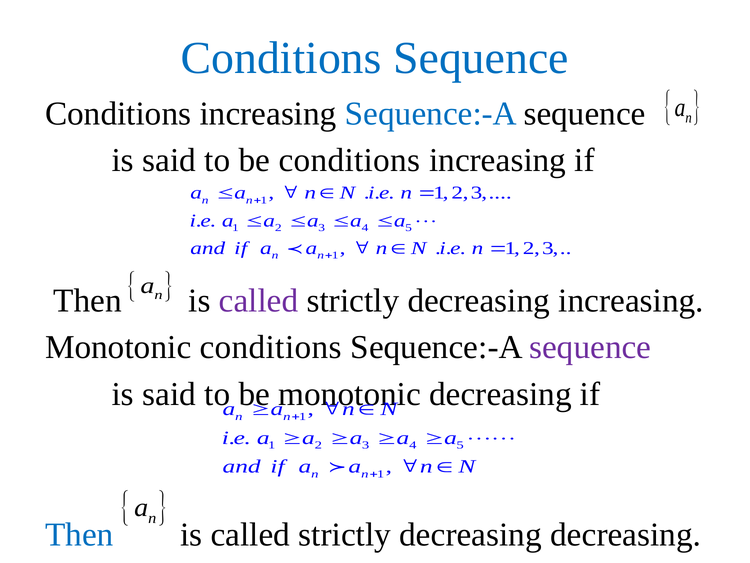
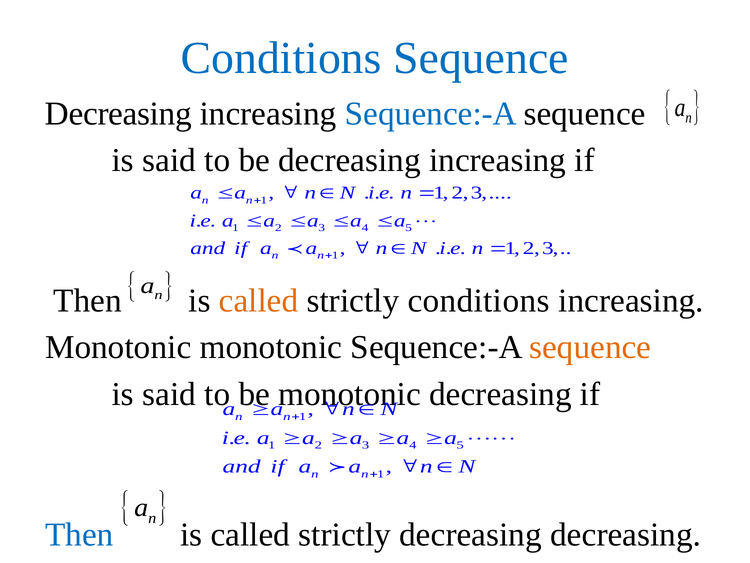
Conditions: Conditions -> Decreasing (118, 114)
be conditions: conditions -> decreasing (350, 160)
called colour: purple -> orange (259, 300)
decreasing: decreasing -> conditions (479, 300)
Monotonic conditions: conditions -> monotonic (271, 347)
sequence colour: purple -> orange (590, 347)
